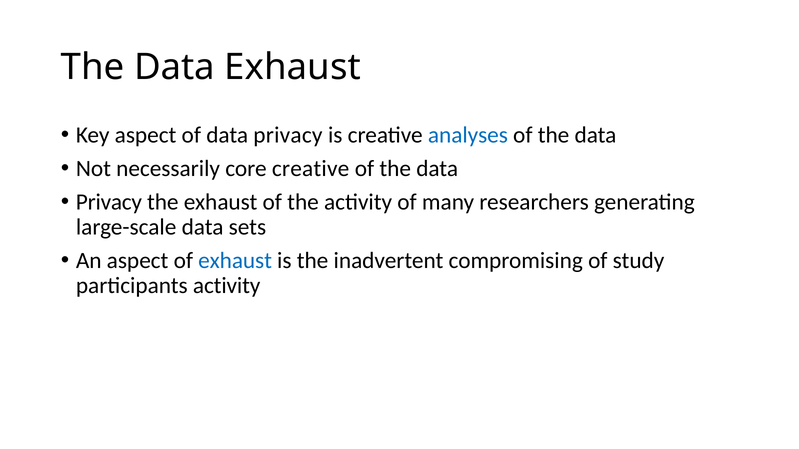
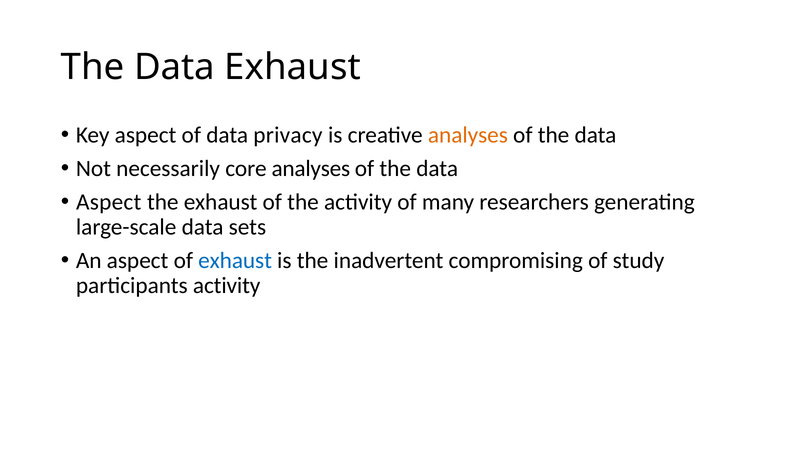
analyses colour: blue -> orange (468, 135)
core creative: creative -> analyses (311, 169)
Privacy: Privacy -> Aspect (109, 202)
